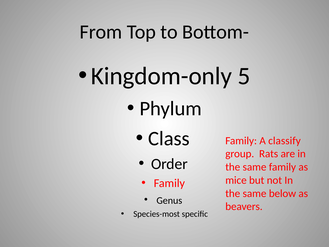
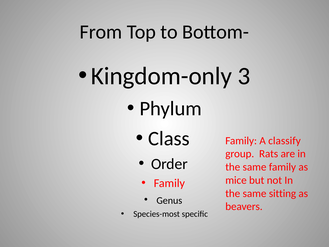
5: 5 -> 3 (244, 76)
below: below -> sitting (282, 193)
